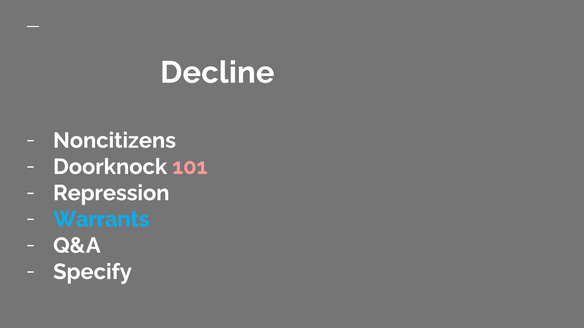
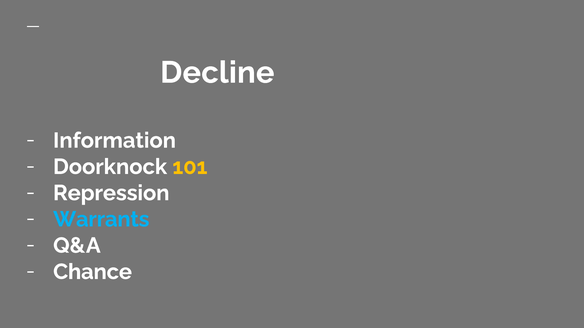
Noncitizens: Noncitizens -> Information (115, 141)
101 colour: pink -> yellow (190, 167)
Specify: Specify -> Chance (93, 272)
